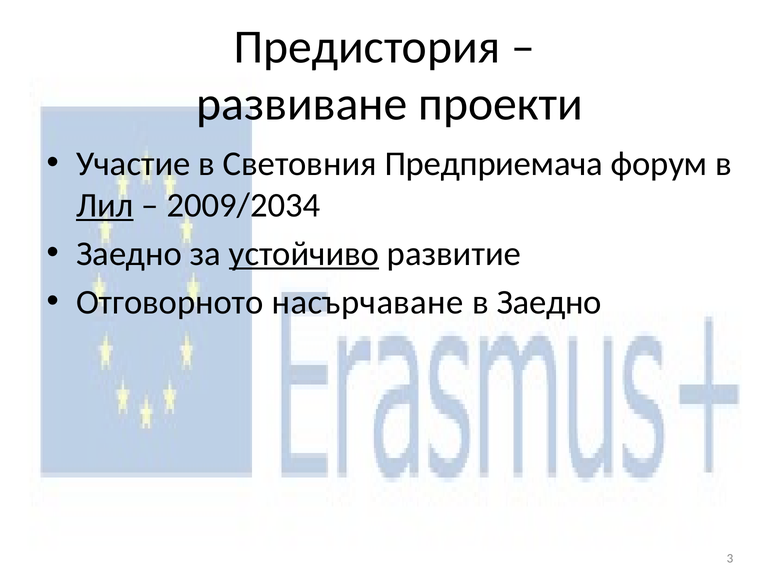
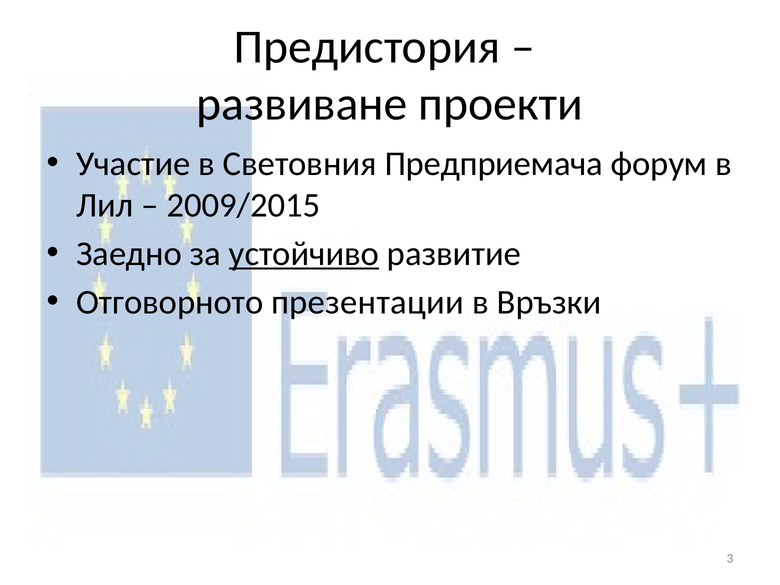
Лил underline: present -> none (105, 205)
2009/2034: 2009/2034 -> 2009/2015 (243, 205)
насърчаване: насърчаване -> презентации (368, 302)
в Заедно: Заедно -> Връзки (549, 302)
